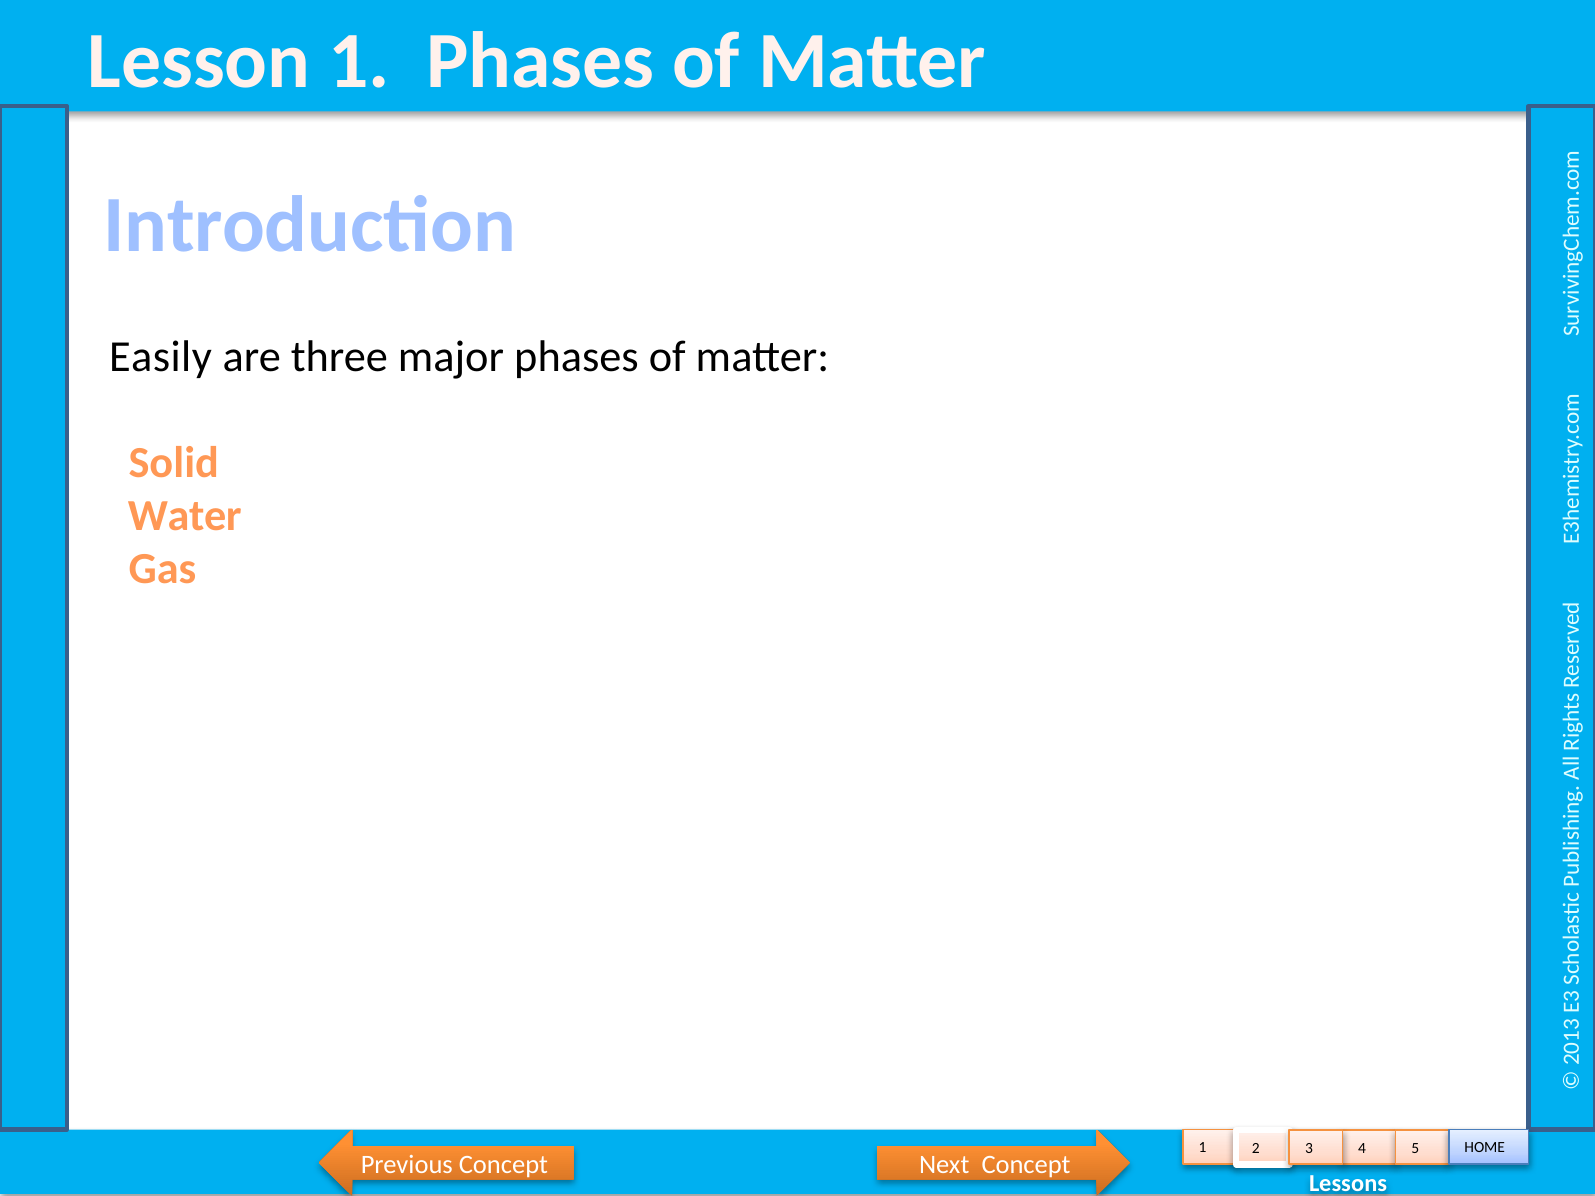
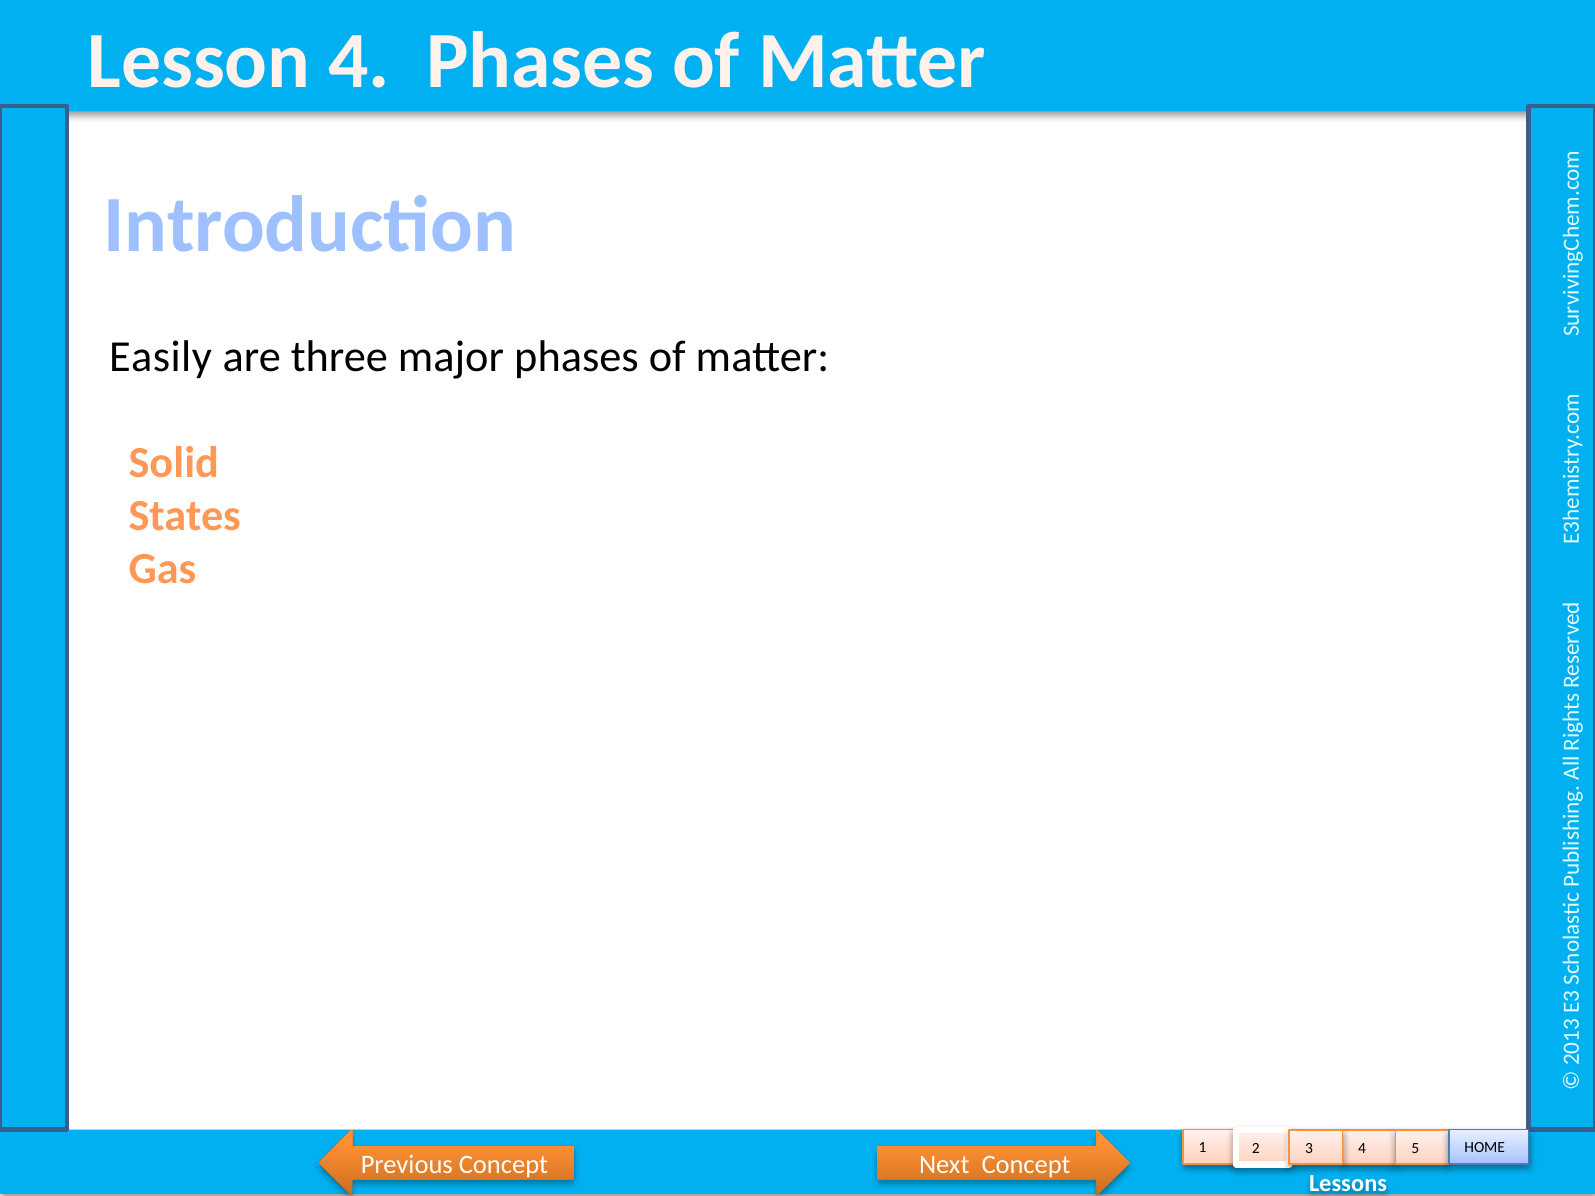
Lesson 1: 1 -> 4 (359, 61)
Water: Water -> States (185, 516)
